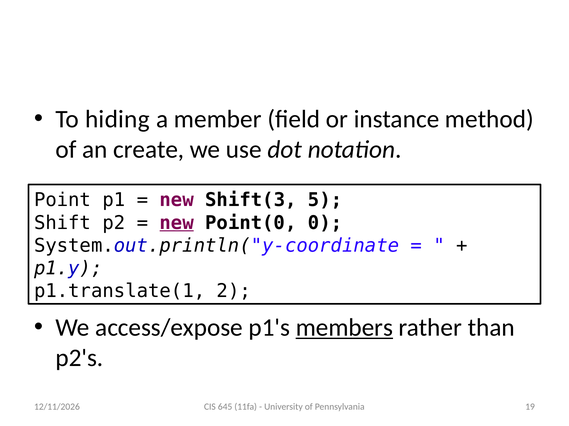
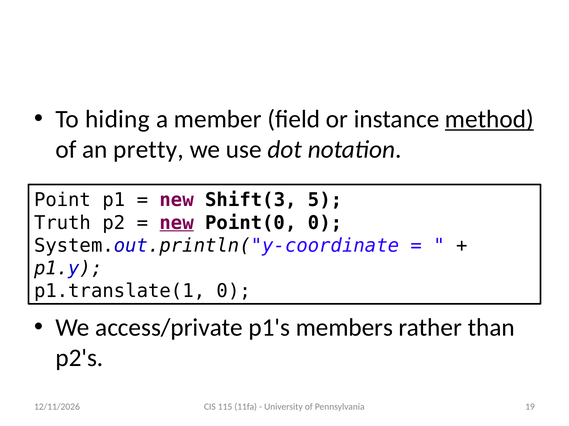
method underline: none -> present (489, 119)
create: create -> pretty (149, 150)
Shift: Shift -> Truth (63, 223)
p1.translate(1 2: 2 -> 0 (234, 291)
access/expose: access/expose -> access/private (169, 328)
members underline: present -> none (344, 328)
645: 645 -> 115 (225, 407)
